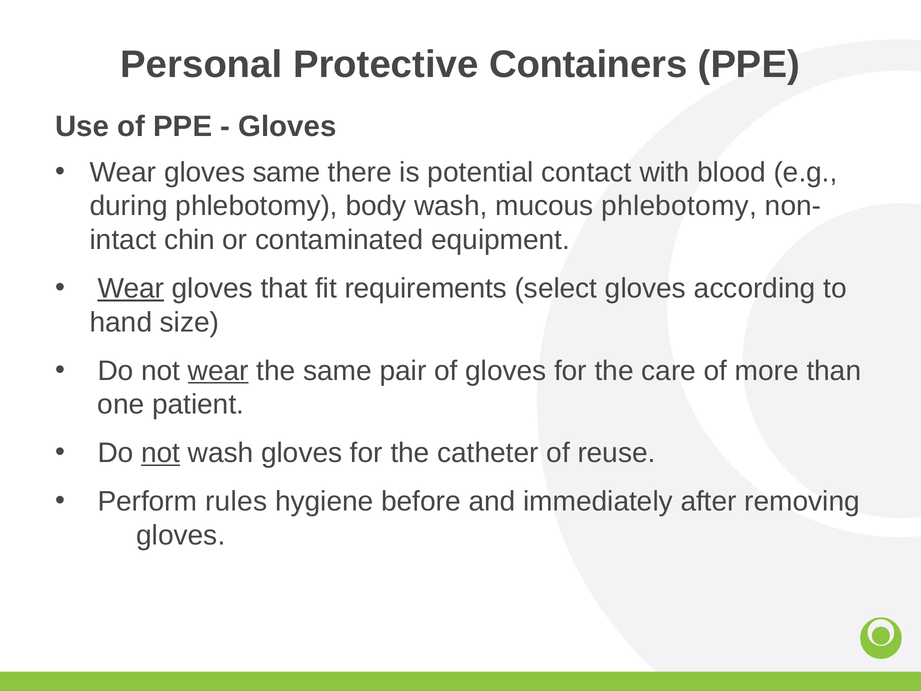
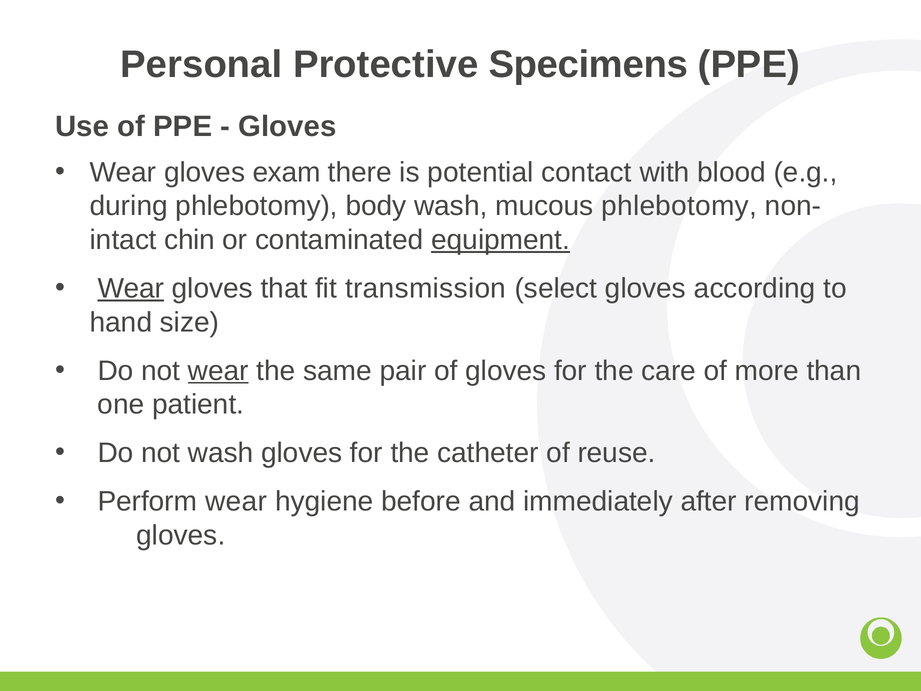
Containers: Containers -> Specimens (588, 64)
gloves same: same -> exam (287, 172)
equipment underline: none -> present (501, 240)
requirements: requirements -> transmission (426, 288)
not underline: present -> none (161, 453)
Perform rules: rules -> wear (236, 501)
